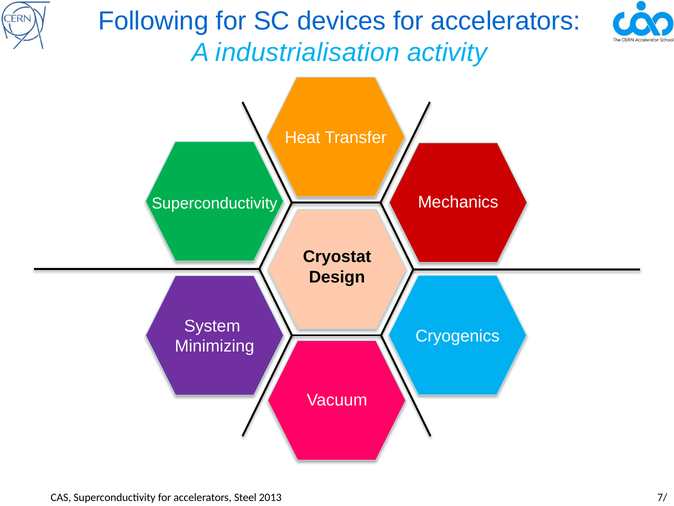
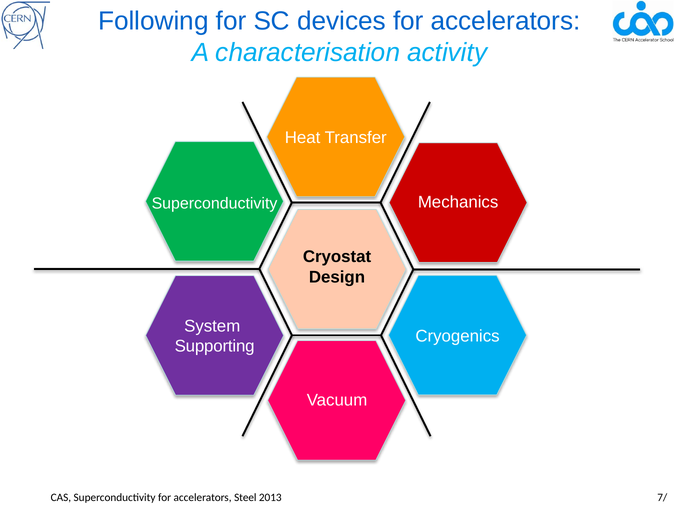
industrialisation: industrialisation -> characterisation (308, 53)
Minimizing: Minimizing -> Supporting (215, 346)
